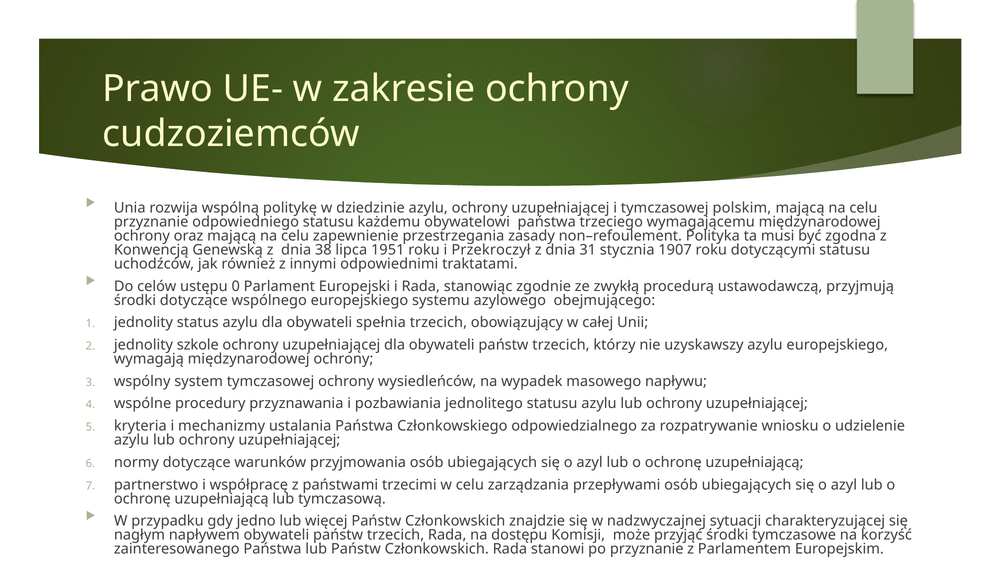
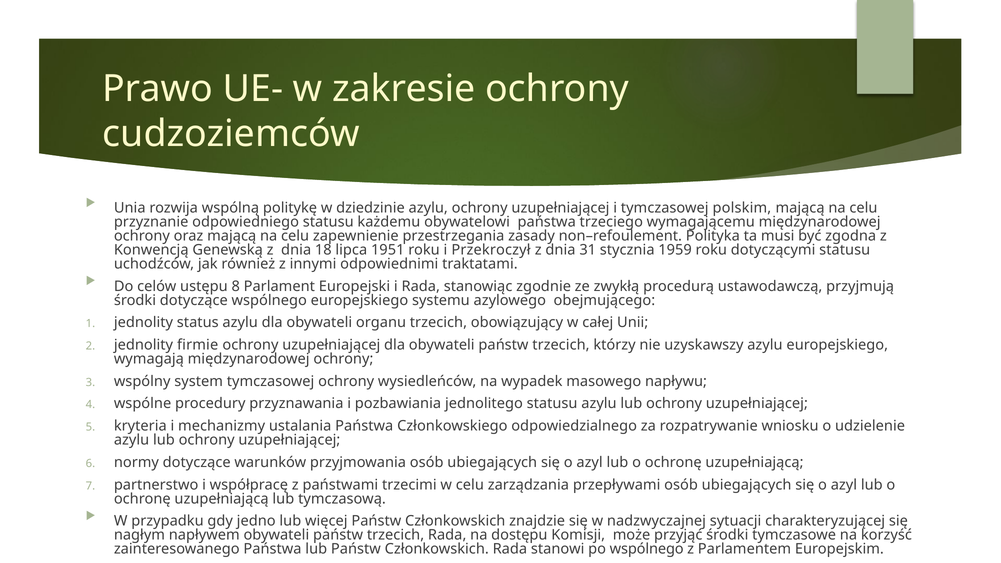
38: 38 -> 18 (323, 250)
1907: 1907 -> 1959 (675, 250)
0: 0 -> 8 (236, 286)
spełnia: spełnia -> organu (381, 323)
szkole: szkole -> firmie (198, 345)
po przyznanie: przyznanie -> wspólnego (647, 549)
